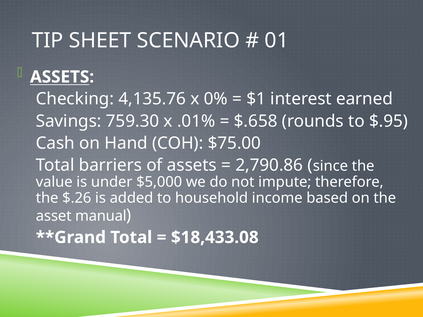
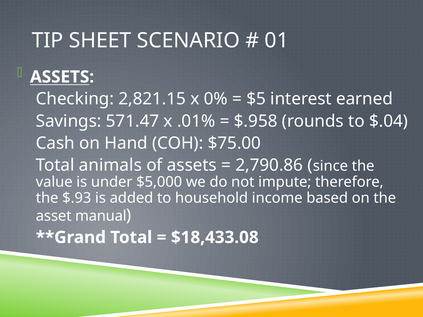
4,135.76: 4,135.76 -> 2,821.15 (152, 99)
$1: $1 -> $5 (256, 99)
759.30: 759.30 -> 571.47 (133, 121)
$.658: $.658 -> $.958 (256, 121)
$.95: $.95 -> $.04 (389, 121)
barriers: barriers -> animals (110, 165)
$.26: $.26 -> $.93 (77, 198)
